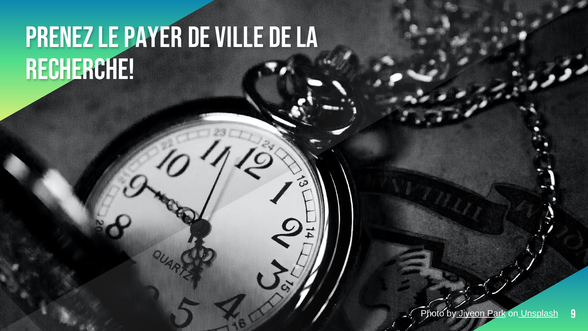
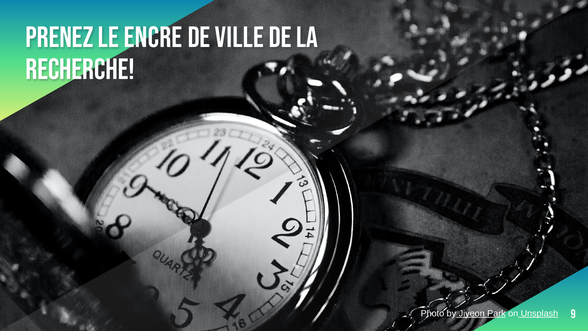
PAYER: PAYER -> ENCRE (153, 38)
